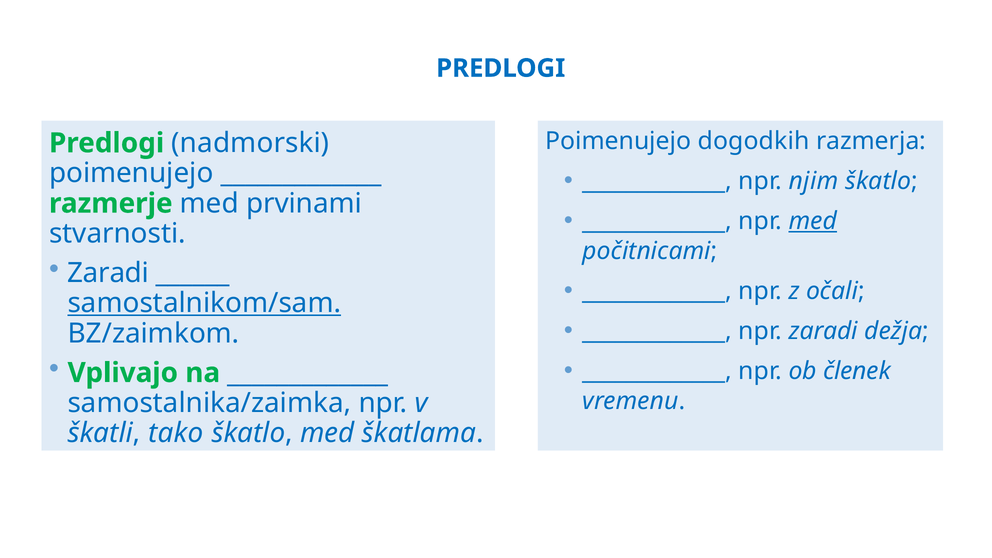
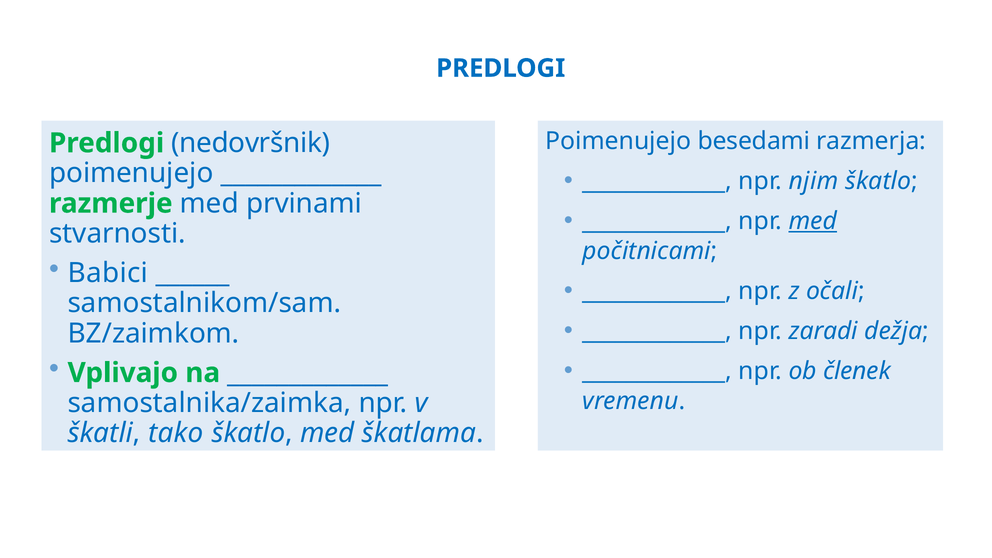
dogodkih: dogodkih -> besedami (754, 141)
nadmorski: nadmorski -> nedovršnik (251, 143)
Zaradi: Zaradi -> Babici (108, 273)
samostalnikom/sam underline: present -> none (204, 303)
